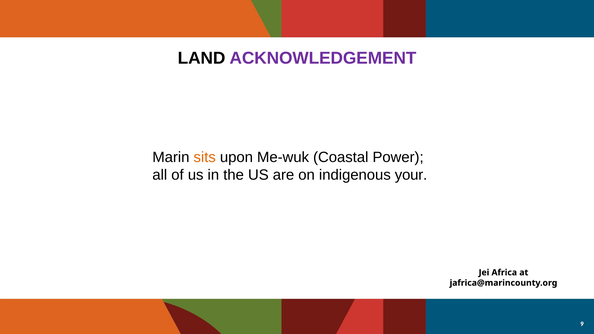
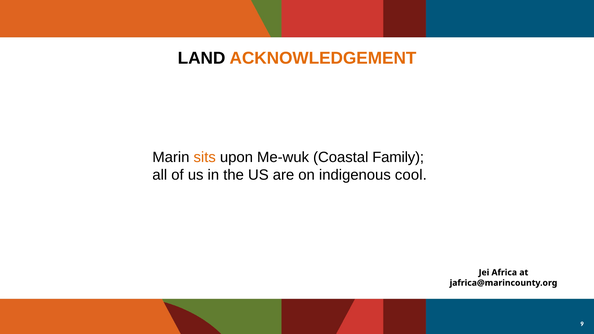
ACKNOWLEDGEMENT colour: purple -> orange (323, 58)
Power: Power -> Family (398, 157)
your: your -> cool (411, 175)
